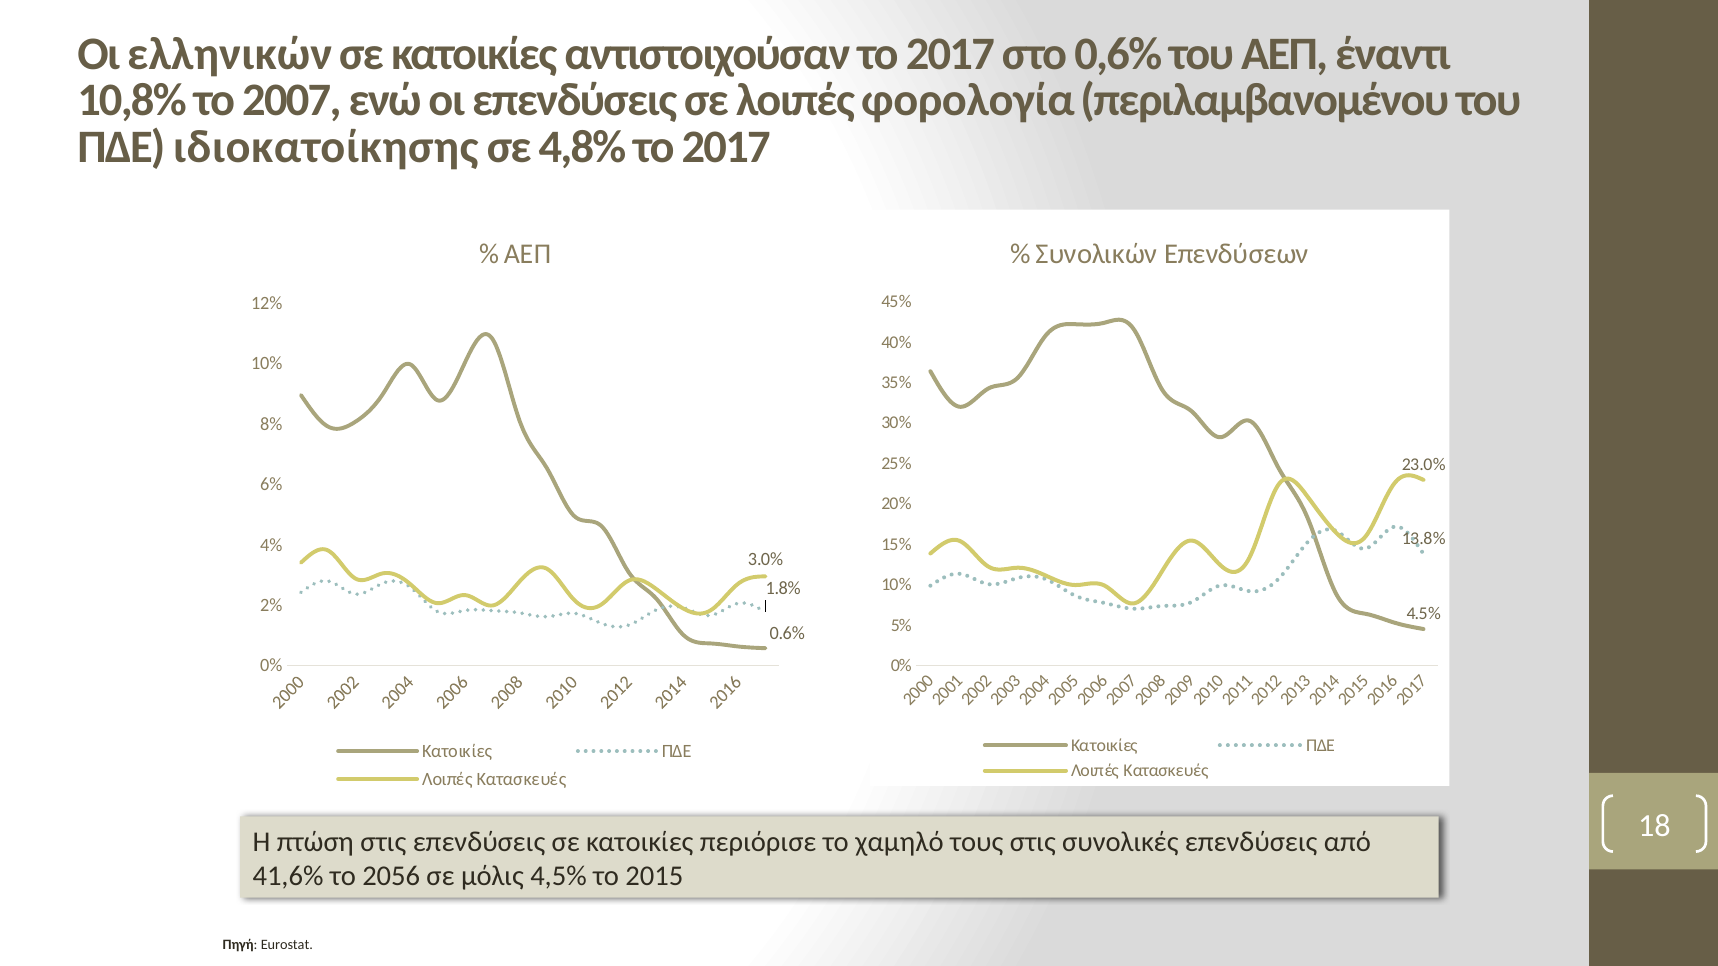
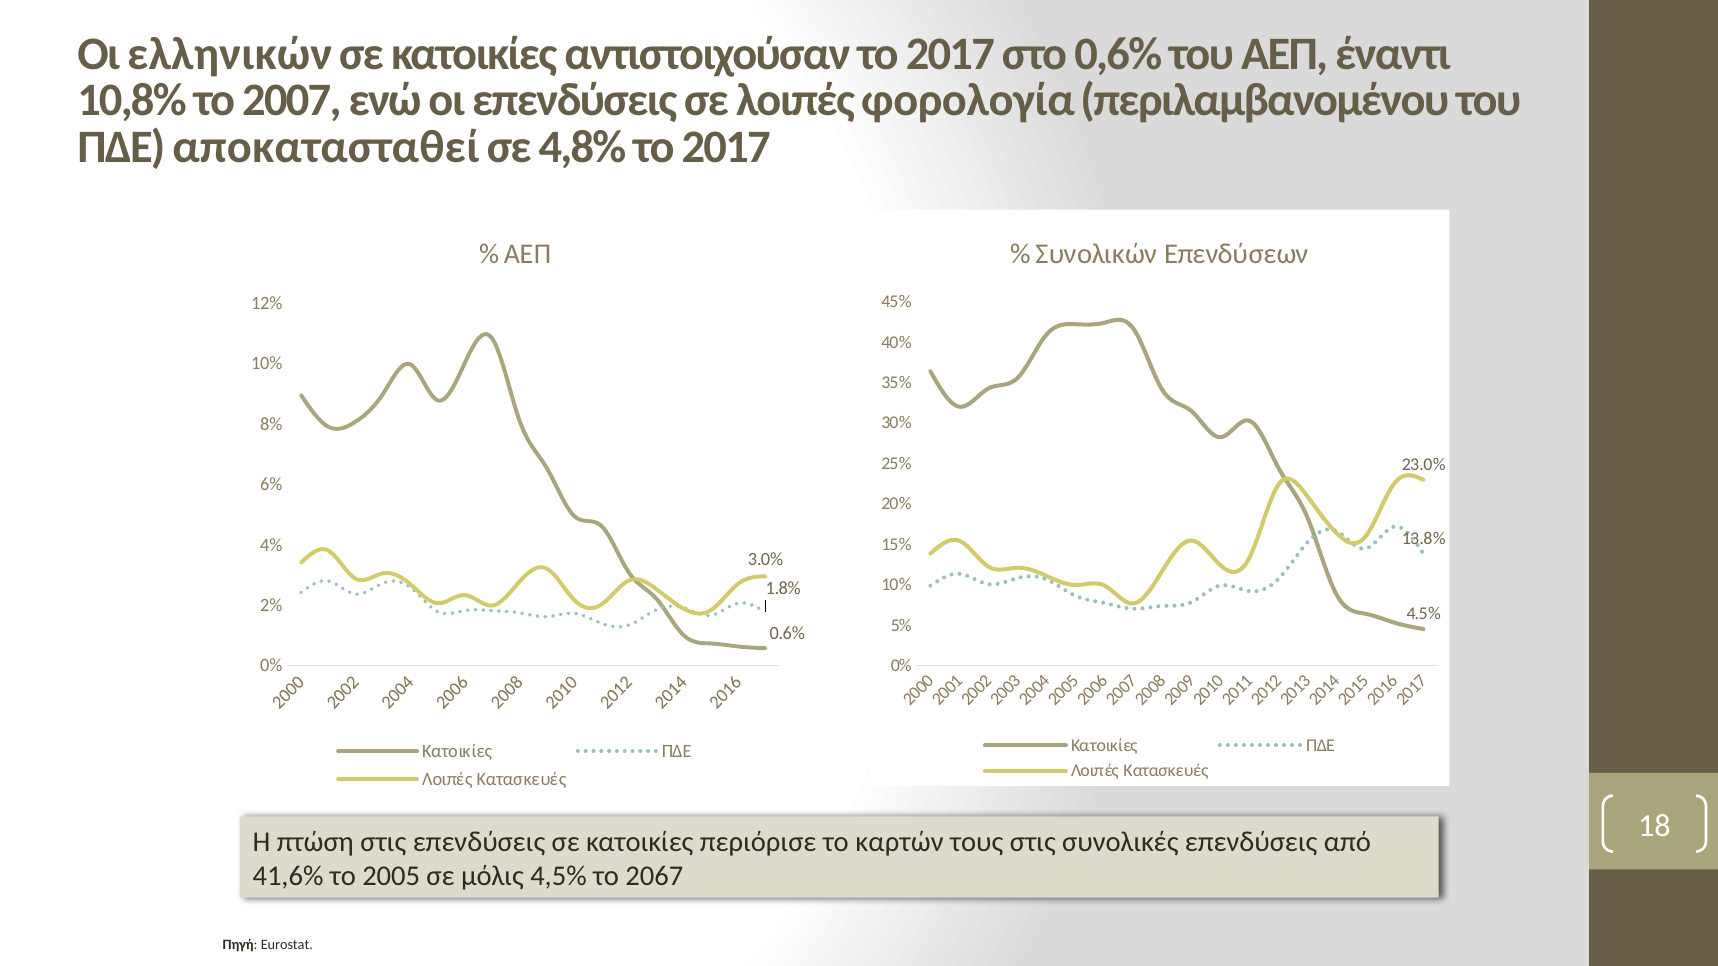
ιδιοκατοίκησης: ιδιοκατοίκησης -> αποκατασταθεί (326, 147)
χαμηλό: χαμηλό -> καρτών (899, 842)
2056: 2056 -> 2005 (391, 877)
2015: 2015 -> 2067 (654, 877)
